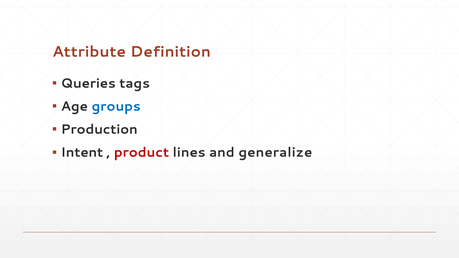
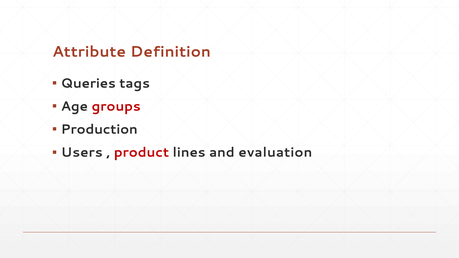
groups colour: blue -> red (116, 106)
Intent: Intent -> Users (82, 153)
generalize: generalize -> evaluation (275, 153)
